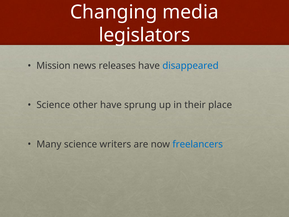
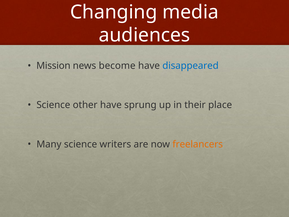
legislators: legislators -> audiences (144, 35)
releases: releases -> become (117, 66)
freelancers colour: blue -> orange (198, 144)
